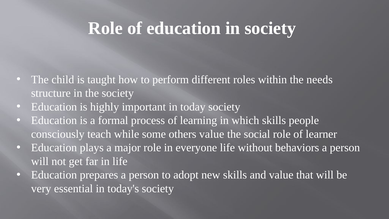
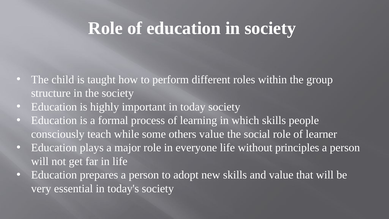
needs: needs -> group (320, 79)
behaviors: behaviors -> principles (297, 148)
